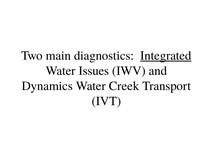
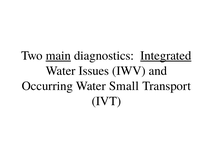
main underline: none -> present (58, 55)
Dynamics: Dynamics -> Occurring (47, 86)
Creek: Creek -> Small (124, 86)
